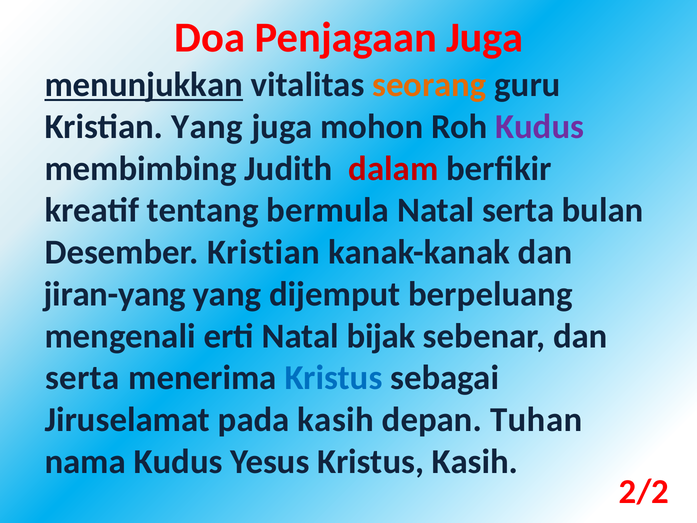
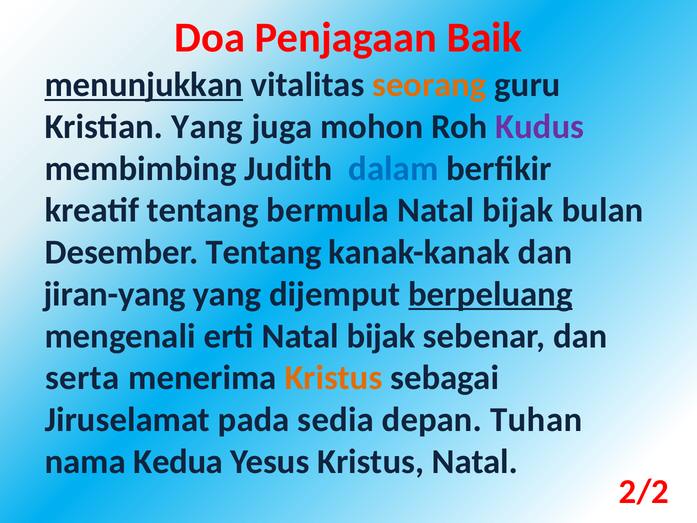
Penjagaan Juga: Juga -> Baik (485, 38)
dalam colour: red -> blue (393, 169)
serta: serta -> bijak (518, 210)
Desember Kristian: Kristian -> Tentang (264, 252)
berpeluang underline: none -> present (490, 294)
Kristus colour: blue -> orange (333, 378)
pada kasih: kasih -> sedia (336, 419)
nama Kudus: Kudus -> Kedua (178, 461)
Kristus Kasih: Kasih -> Natal (475, 461)
